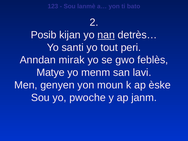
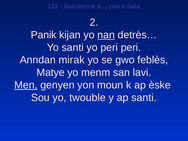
Posib: Posib -> Panik (44, 35)
yo tout: tout -> peri (109, 47)
Men underline: none -> present (26, 85)
pwoche: pwoche -> twouble (88, 98)
ap janm: janm -> santi (144, 98)
